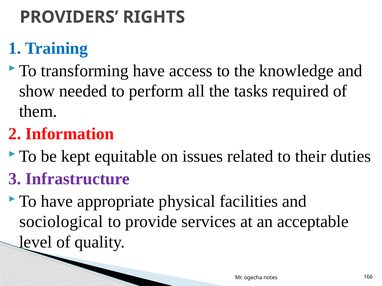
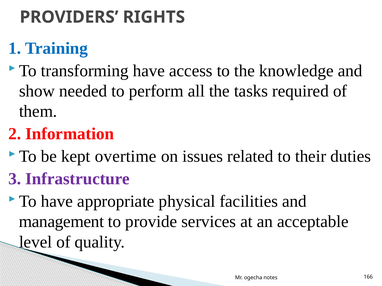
equitable: equitable -> overtime (126, 157)
sociological: sociological -> management (61, 222)
